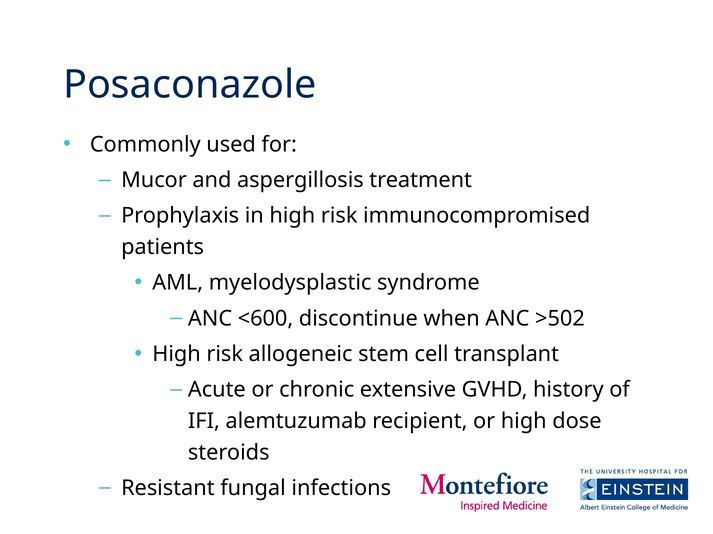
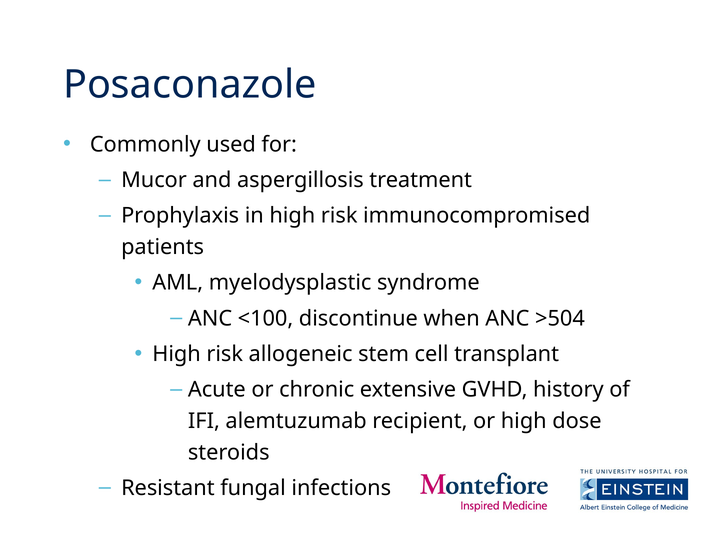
<600: <600 -> <100 (265, 319)
>502: >502 -> >504 (560, 319)
